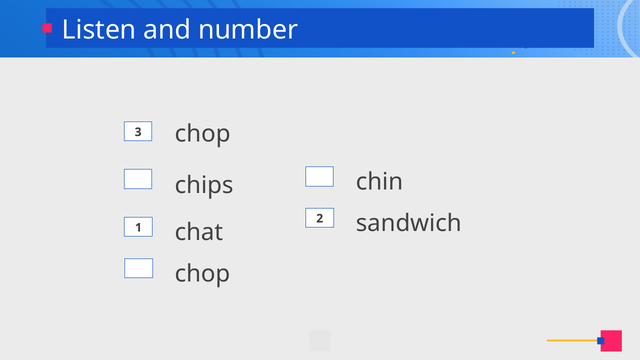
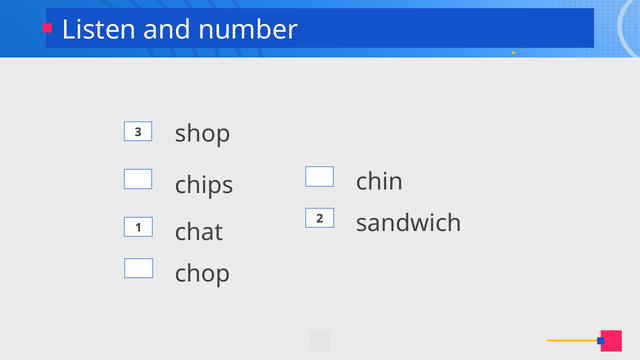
chop: chop -> shop (203, 134)
